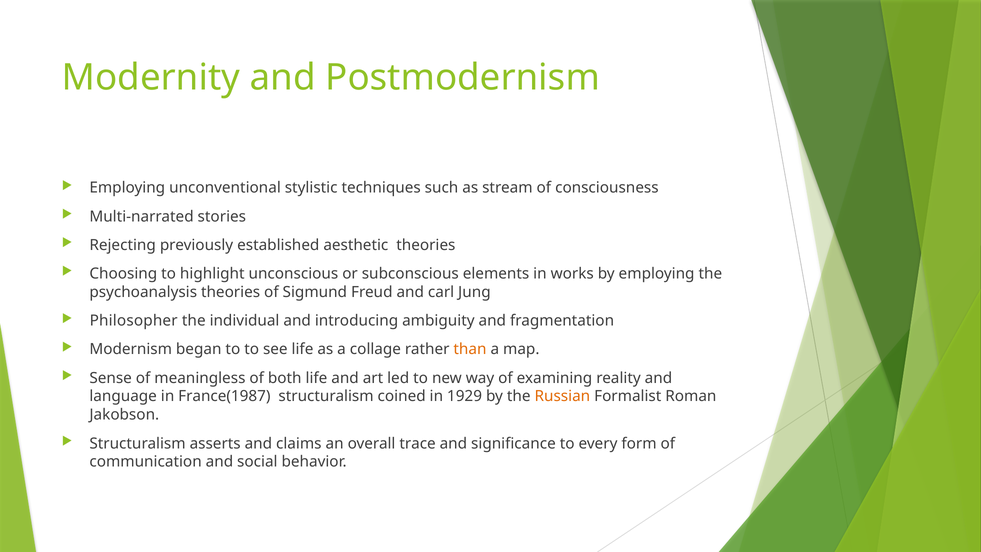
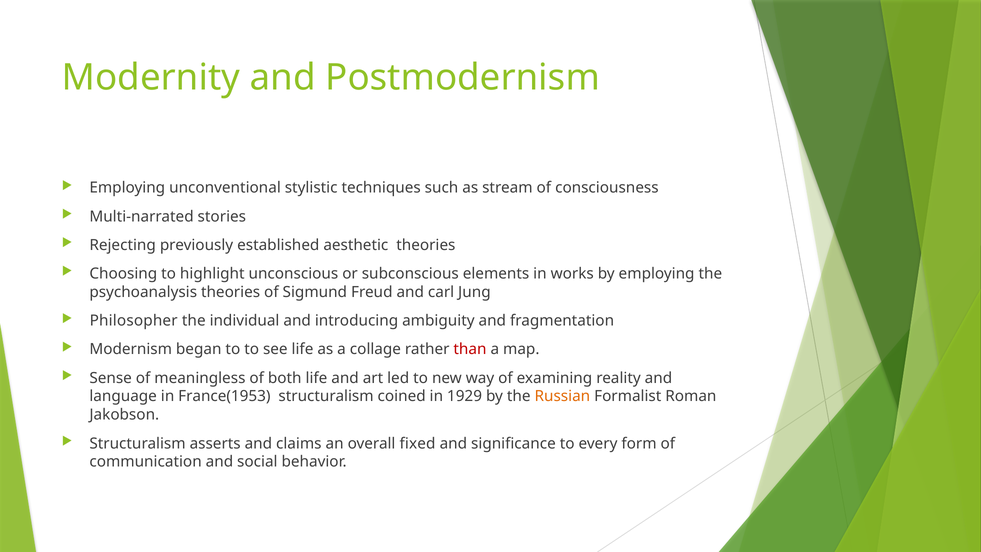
than colour: orange -> red (470, 349)
France(1987: France(1987 -> France(1953 (224, 396)
trace: trace -> fixed (418, 443)
